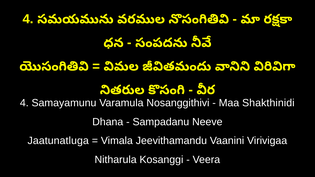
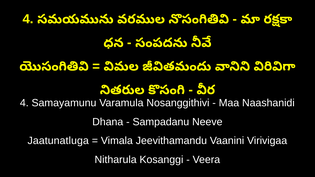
Shakthinidi: Shakthinidi -> Naashanidi (268, 103)
